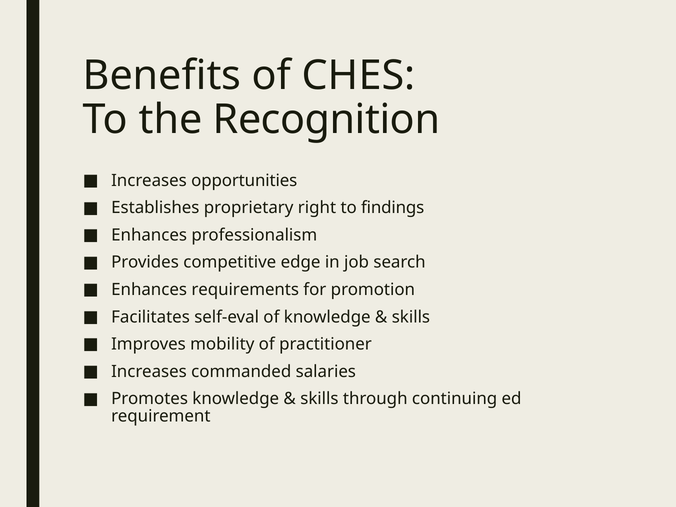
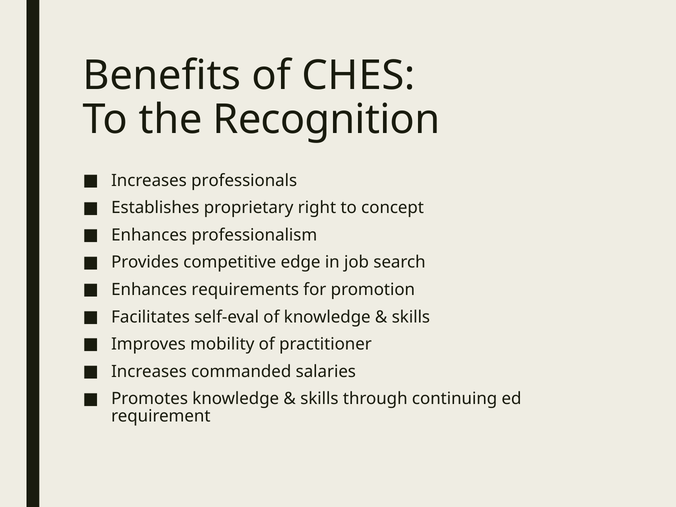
opportunities: opportunities -> professionals (244, 181)
findings: findings -> concept (393, 208)
